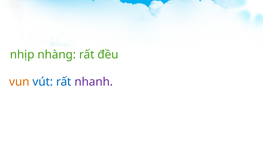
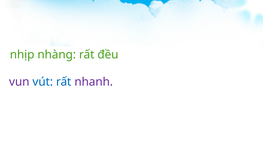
vun colour: orange -> purple (19, 82)
